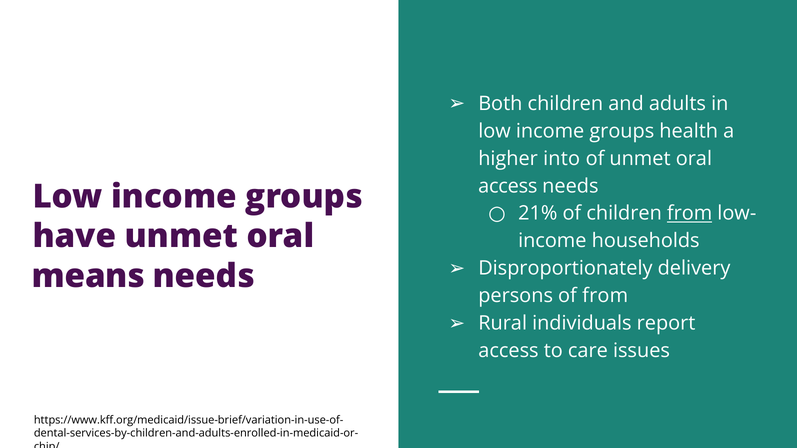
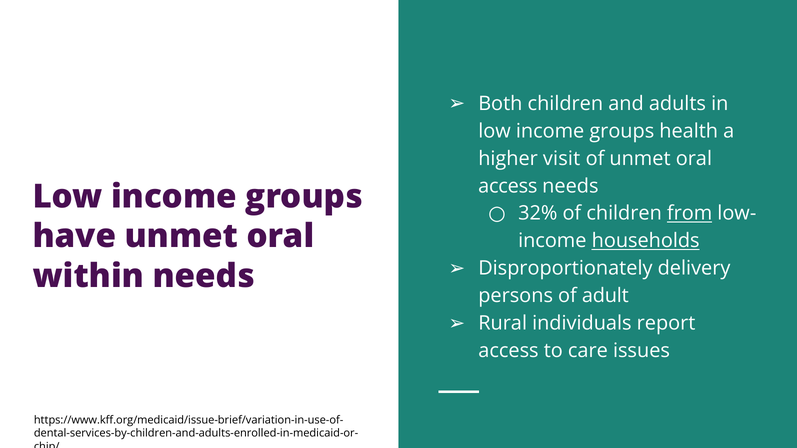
into: into -> visit (562, 159)
21%: 21% -> 32% (538, 214)
households underline: none -> present (646, 241)
means: means -> within (88, 277)
of from: from -> adult (605, 296)
